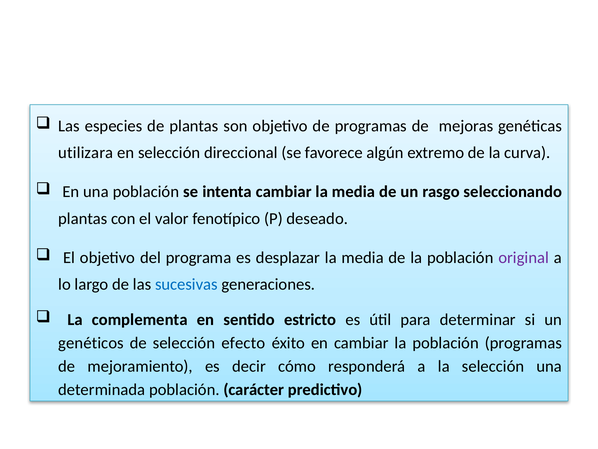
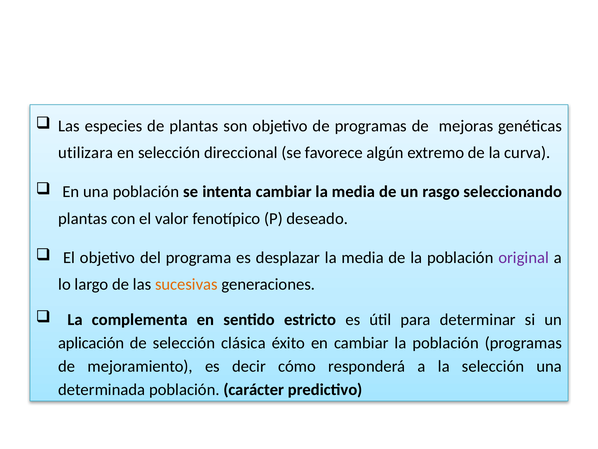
sucesivas colour: blue -> orange (186, 284)
genéticos: genéticos -> aplicación (91, 343)
efecto: efecto -> clásica (243, 343)
